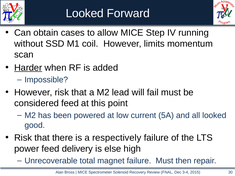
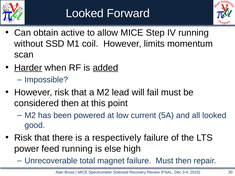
cases: cases -> active (73, 33)
added underline: none -> present (105, 68)
considered feed: feed -> then (70, 103)
feed delivery: delivery -> running (77, 149)
